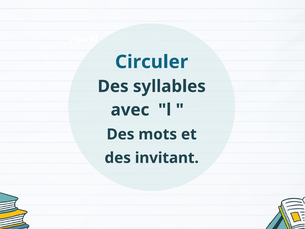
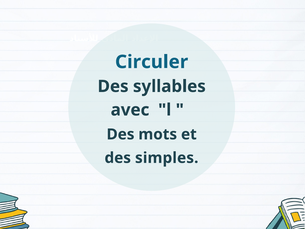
invitant: invitant -> simples (167, 158)
